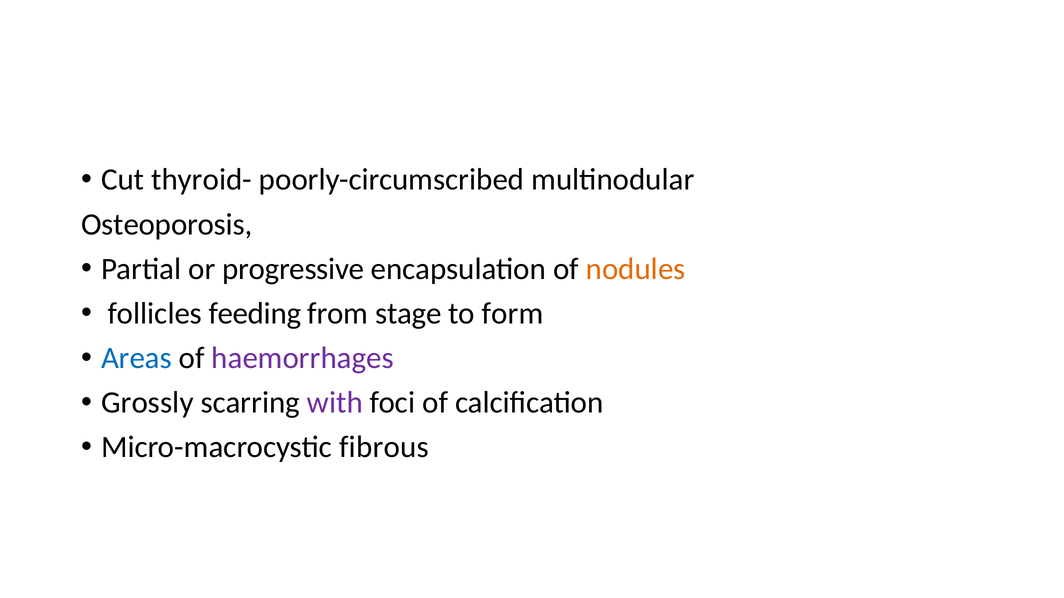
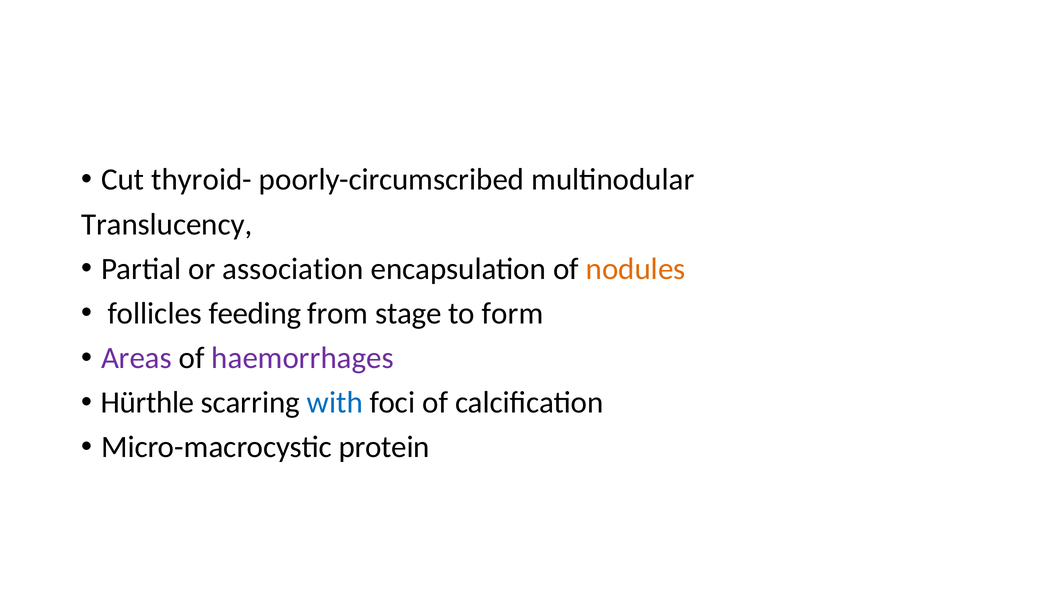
Osteoporosis: Osteoporosis -> Translucency (167, 225)
progressive: progressive -> association (293, 269)
Areas colour: blue -> purple (136, 358)
Grossly: Grossly -> Hürthle (148, 403)
with colour: purple -> blue (335, 403)
fibrous: fibrous -> protein (384, 448)
